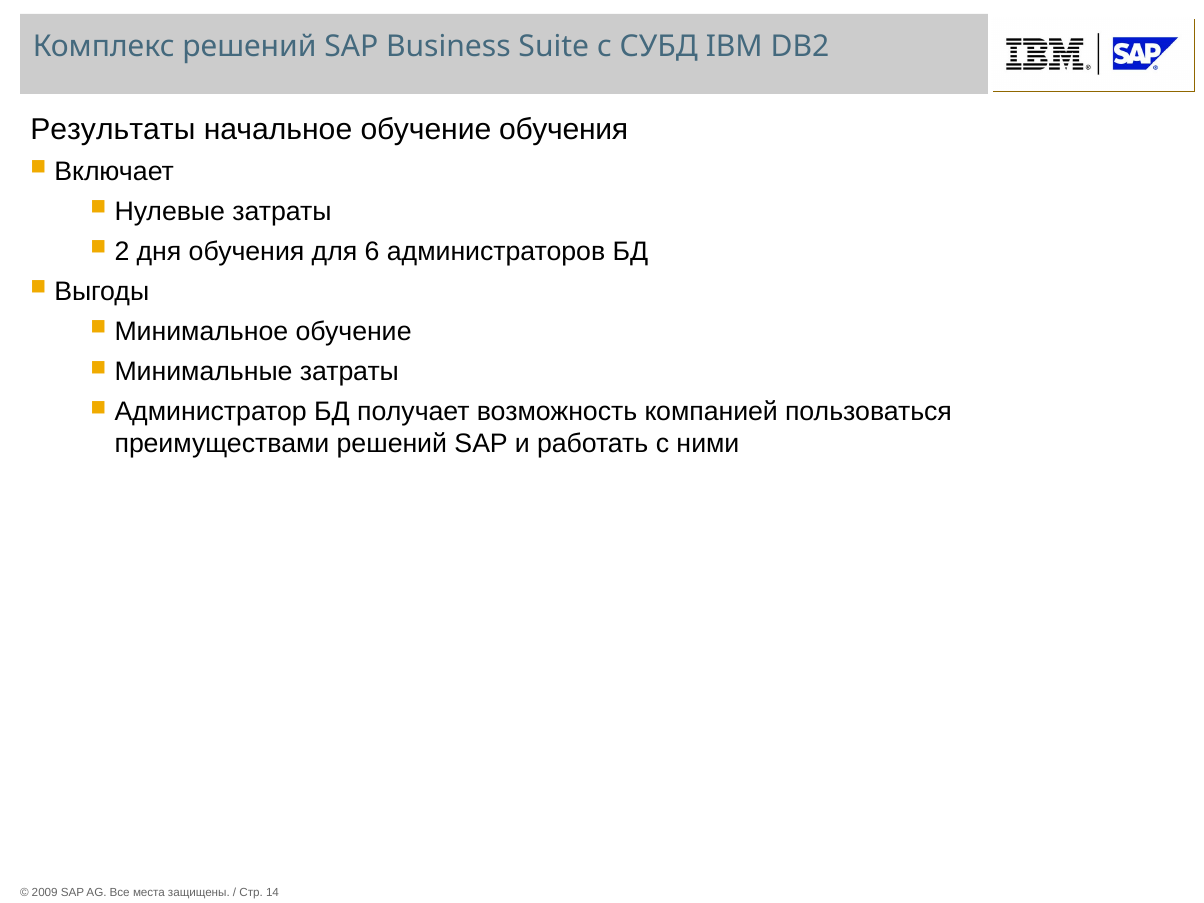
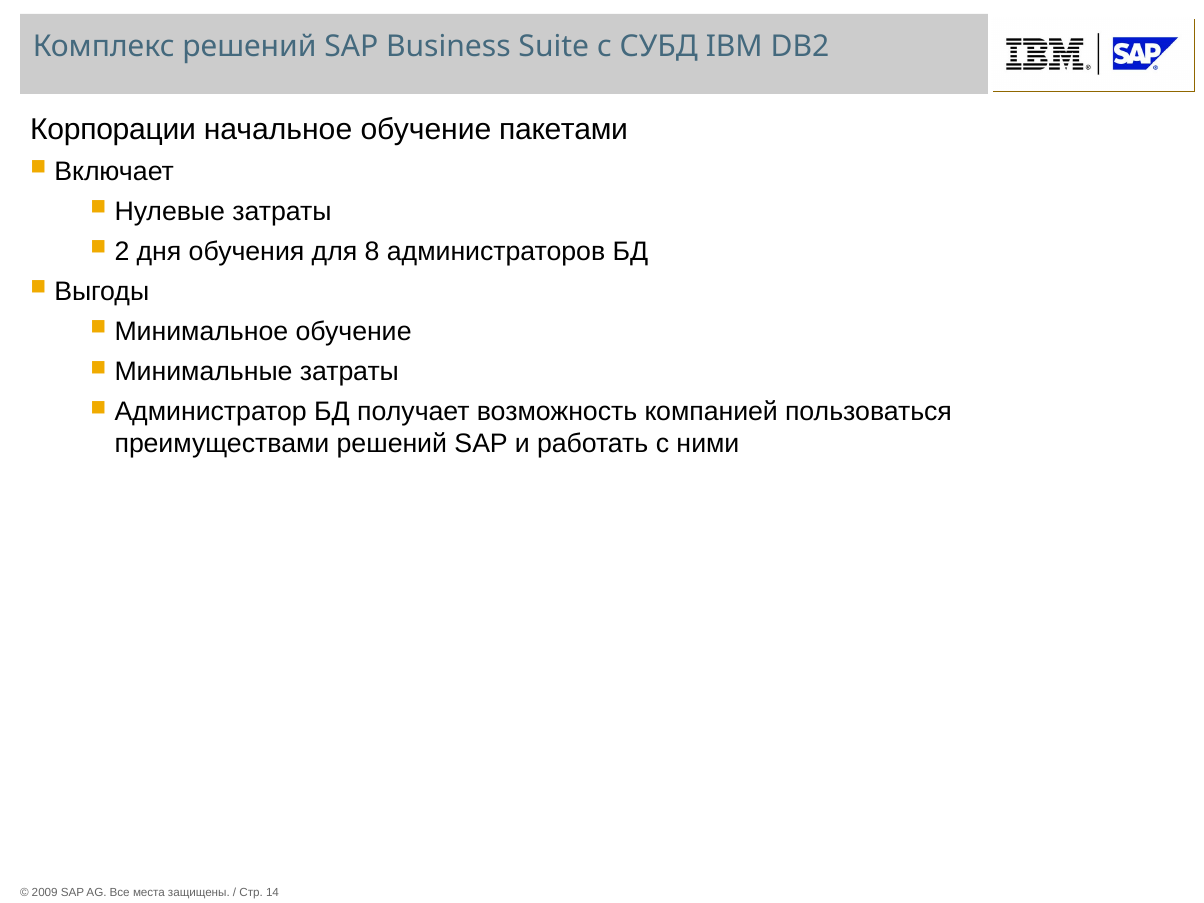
Результаты: Результаты -> Корпорации (113, 129)
обучение обучения: обучения -> пакетами (564, 129)
6: 6 -> 8 (372, 252)
